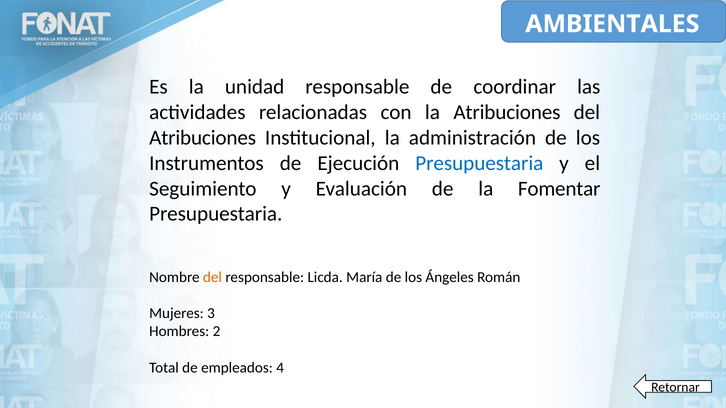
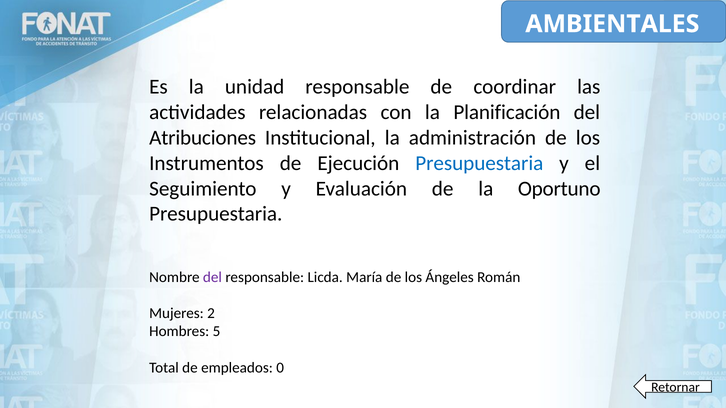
la Atribuciones: Atribuciones -> Planificación (507, 112)
Fomentar: Fomentar -> Oportuno (559, 189)
del colour: orange -> purple (212, 277)
3: 3 -> 2 (211, 314)
2: 2 -> 5 (217, 332)
4: 4 -> 0 (280, 368)
